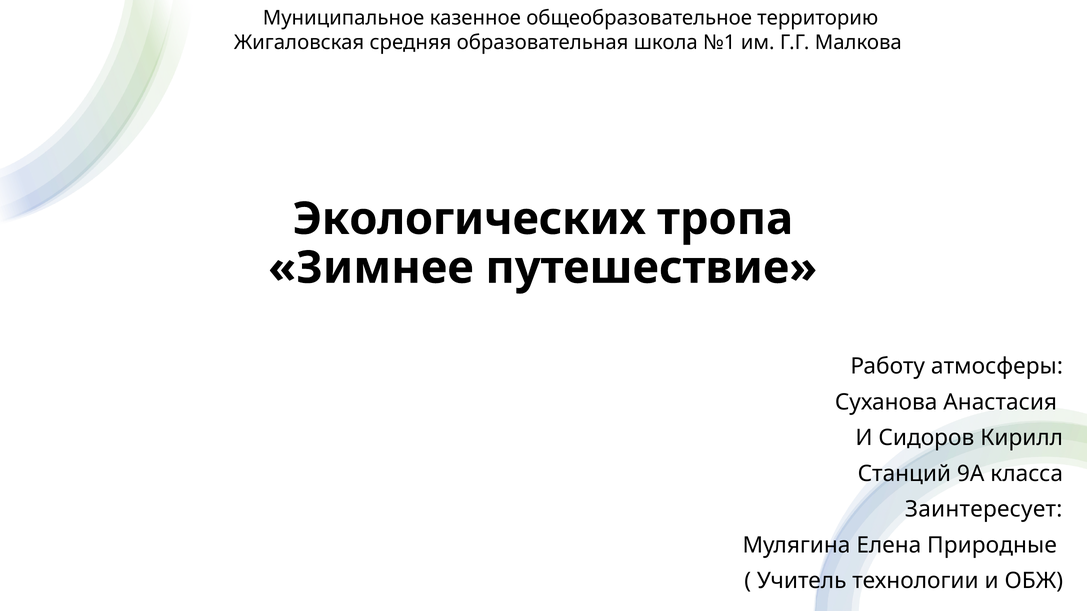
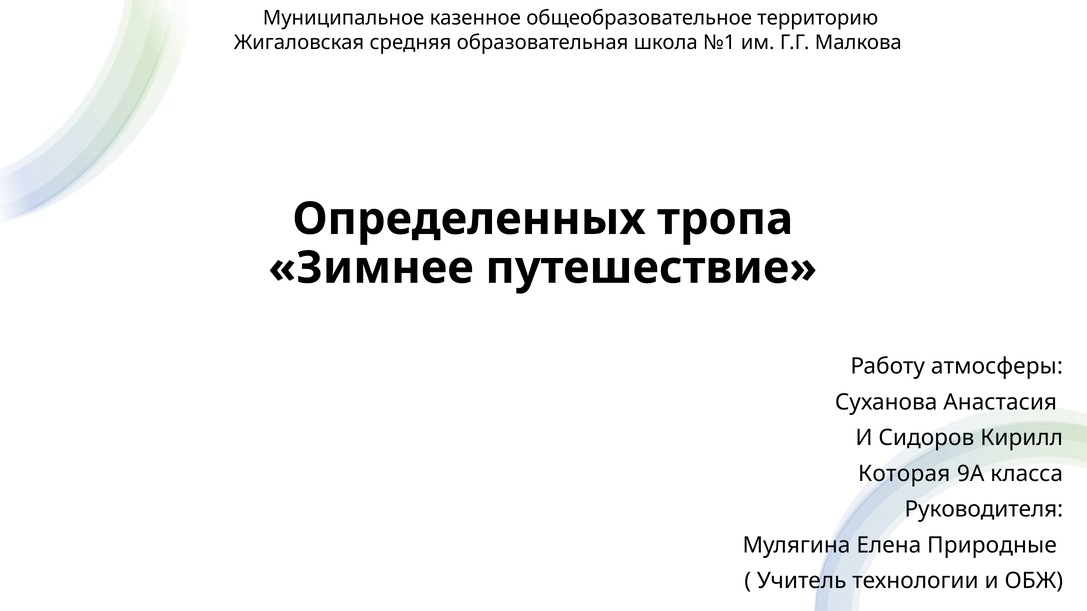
Экологических: Экологических -> Определенных (469, 219)
Станций: Станций -> Которая (904, 474)
Заинтересует: Заинтересует -> Руководителя (984, 510)
